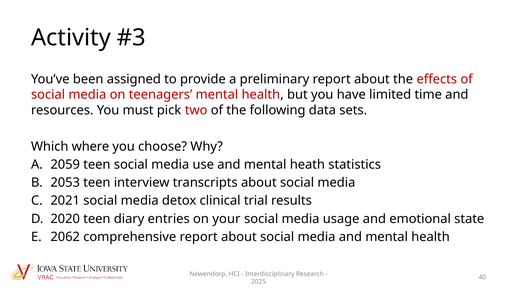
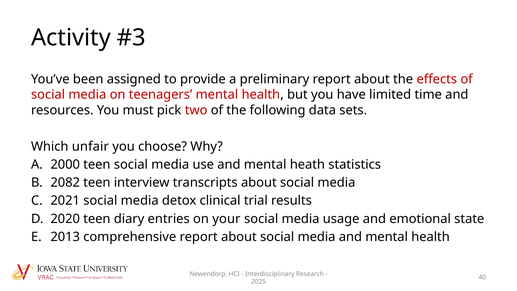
where: where -> unfair (90, 146)
2059: 2059 -> 2000 (65, 164)
2053: 2053 -> 2082 (65, 183)
2062: 2062 -> 2013 (65, 237)
